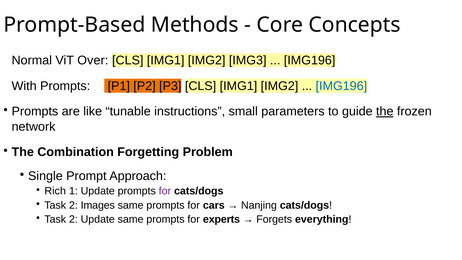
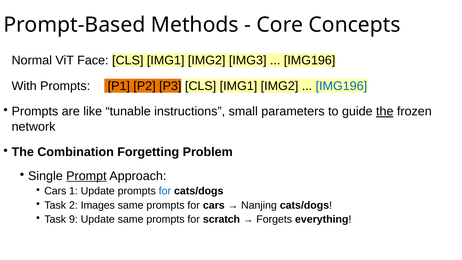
Over: Over -> Face (93, 60)
Prompt underline: none -> present (86, 176)
Rich: Rich -> Cars (55, 191)
for colour: purple -> blue (165, 191)
2: 2 -> 9 (73, 219)
experts: experts -> scratch (221, 219)
